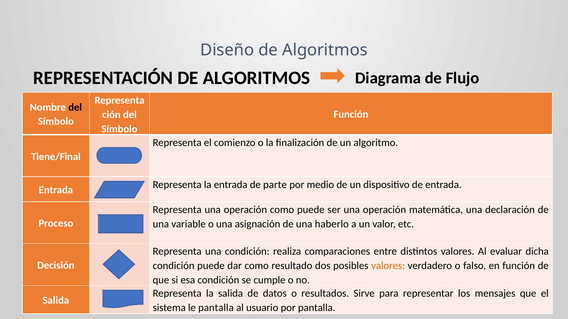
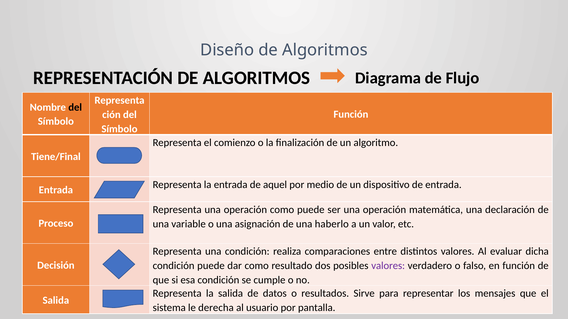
parte: parte -> aquel (275, 185)
valores colour: orange -> purple (388, 266)
le pantalla: pantalla -> derecha (216, 308)
